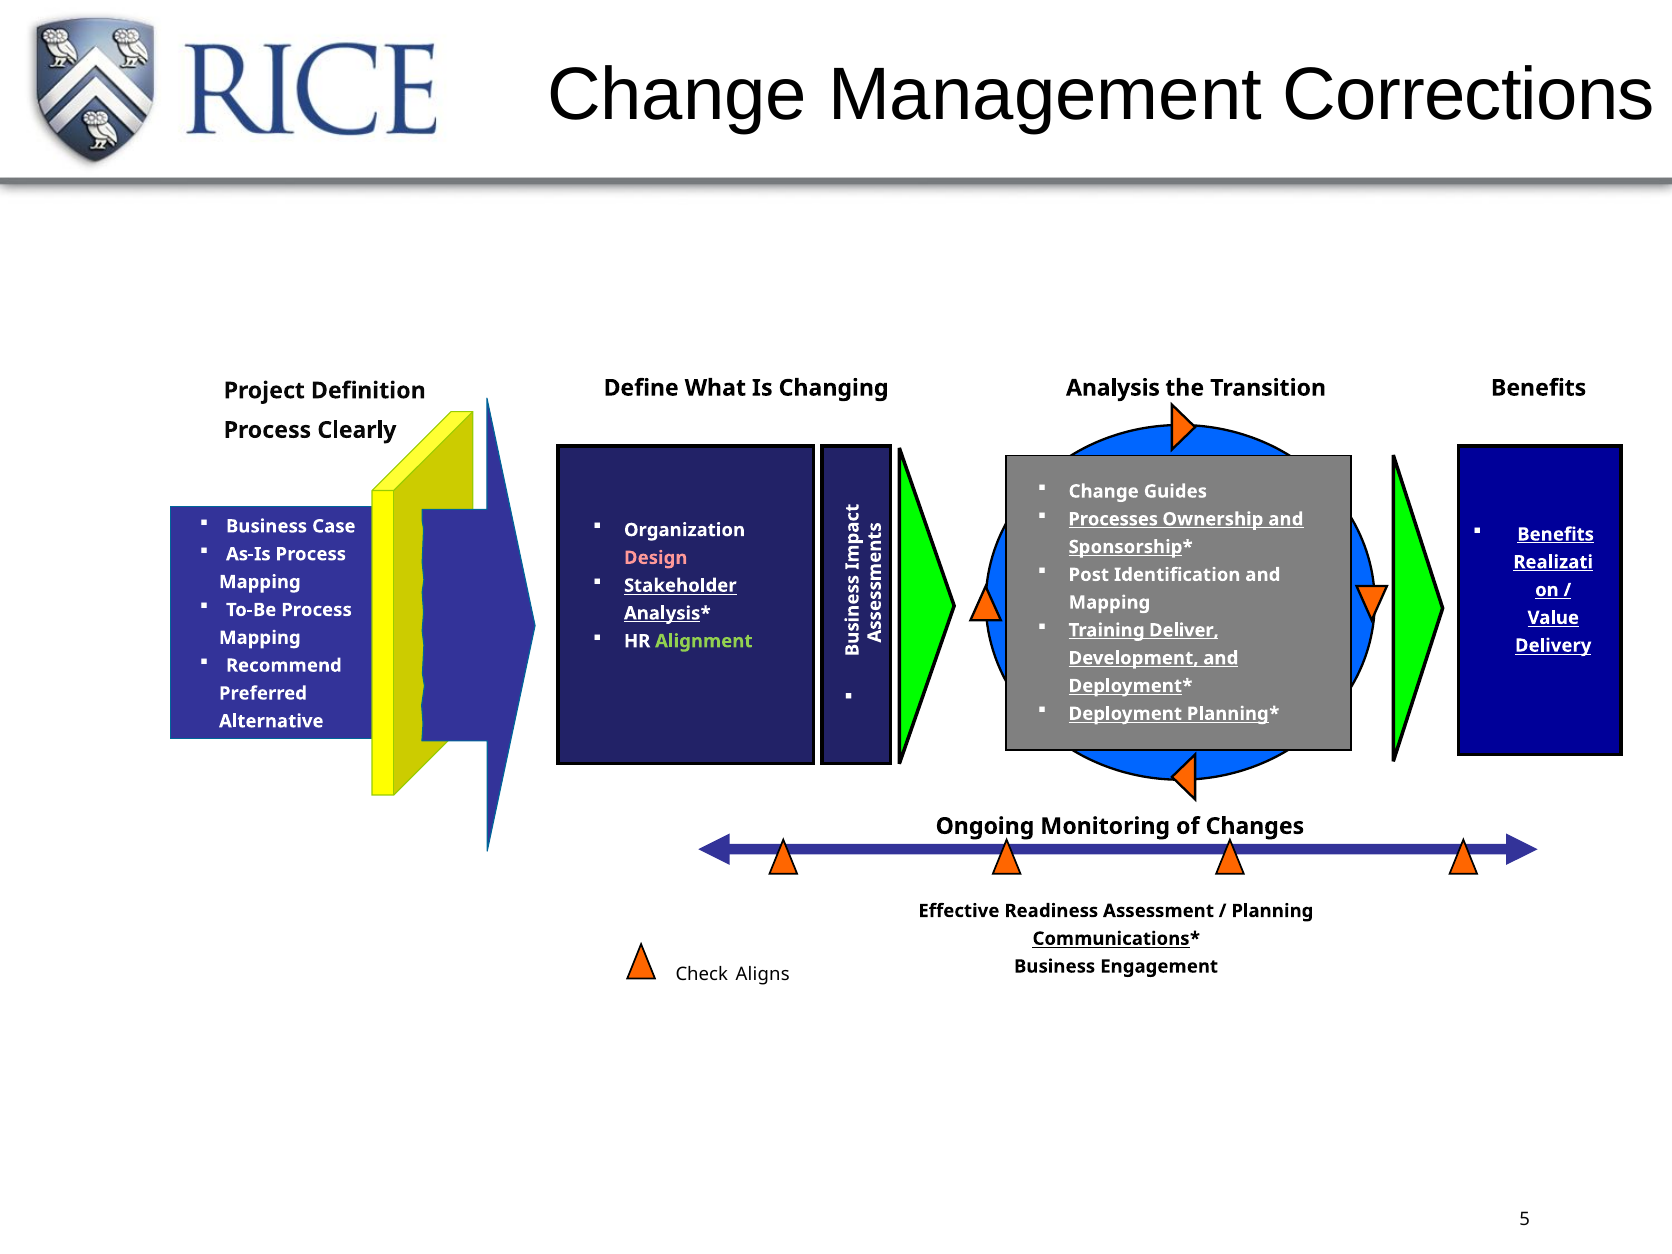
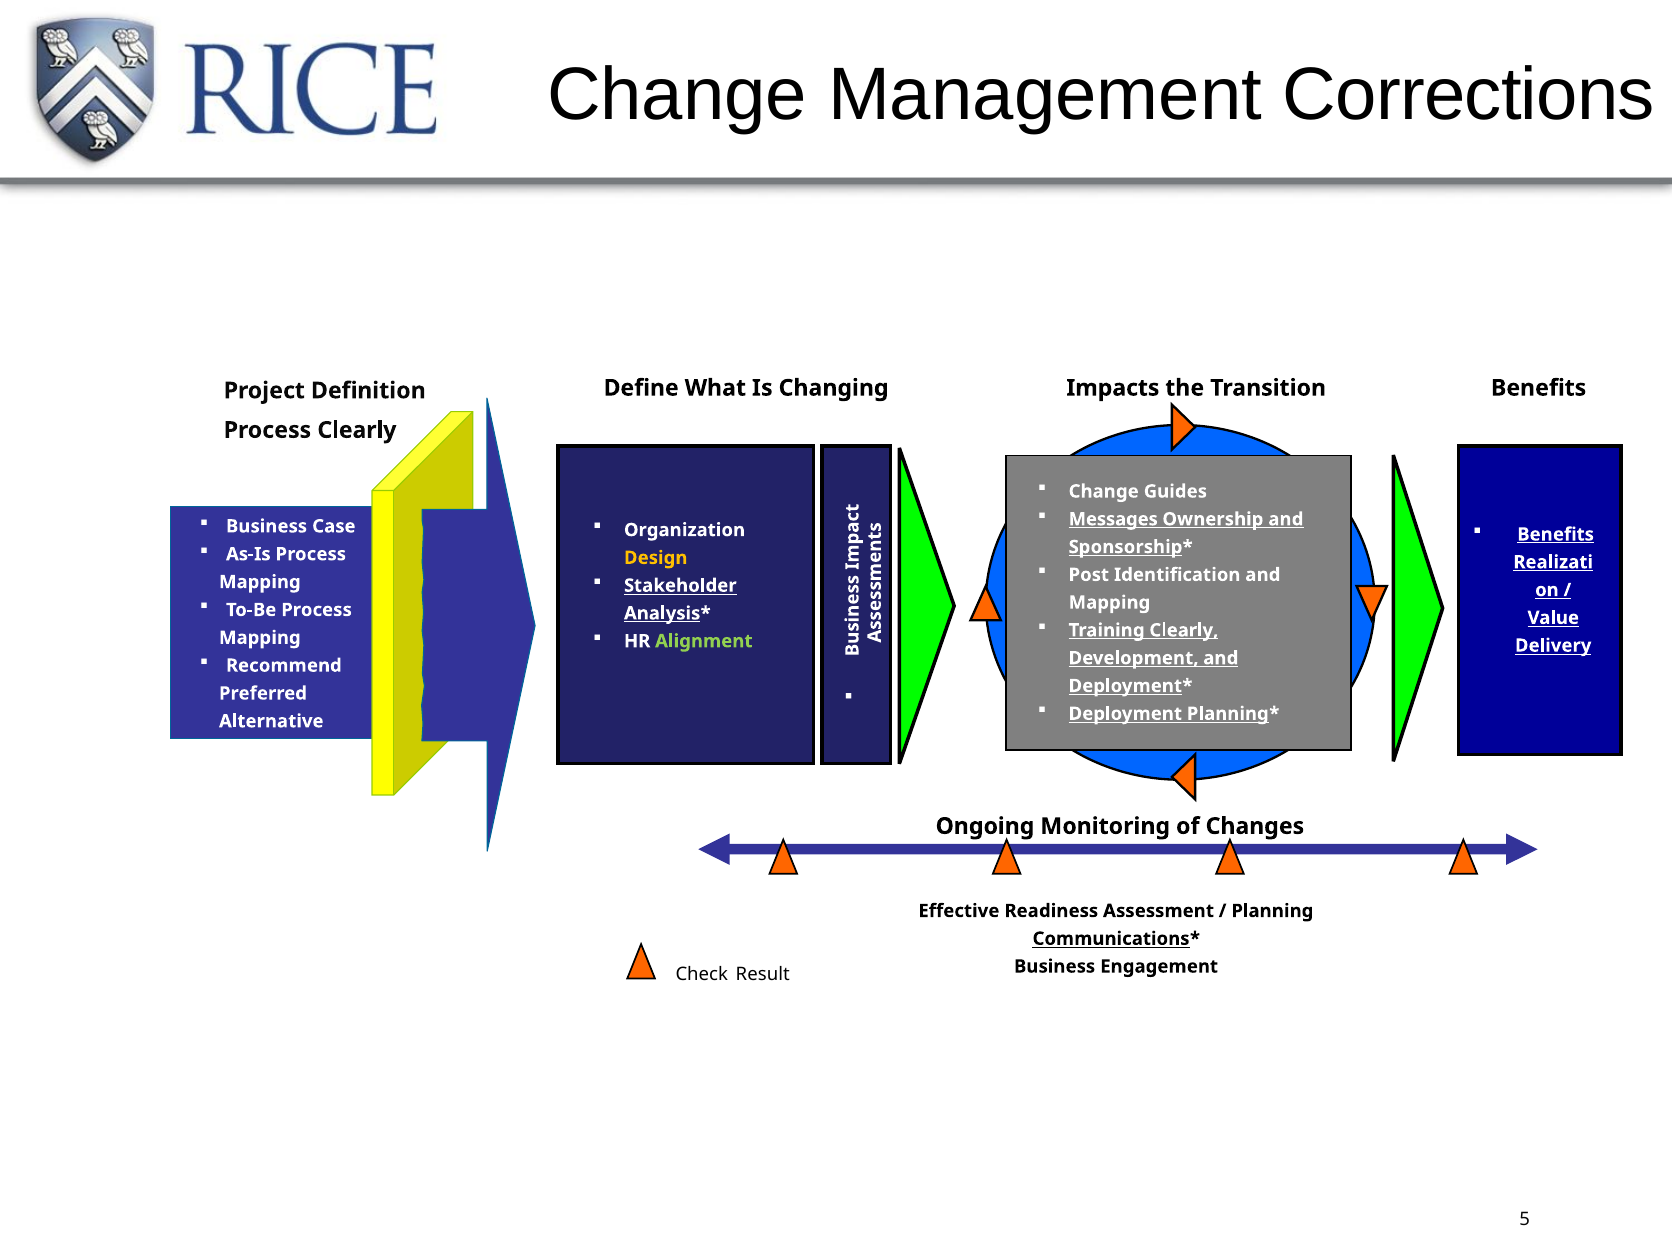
Analysis: Analysis -> Impacts (1113, 388)
Processes: Processes -> Messages (1113, 519)
Design colour: pink -> yellow (656, 558)
Training Deliver: Deliver -> Clearly (1184, 630)
Aligns: Aligns -> Result (763, 974)
